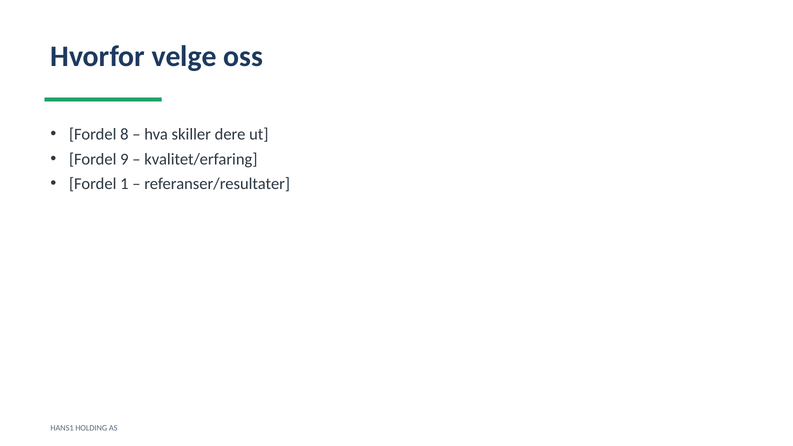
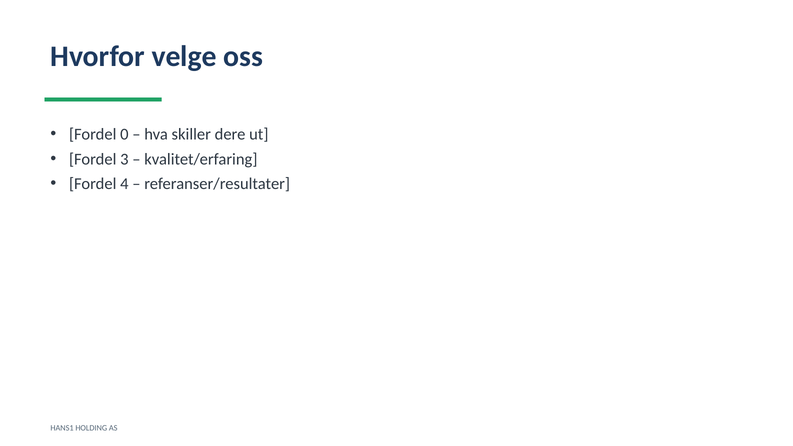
8: 8 -> 0 (124, 134)
9: 9 -> 3 (124, 159)
1: 1 -> 4 (124, 184)
